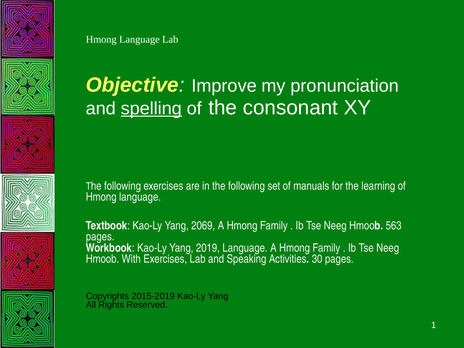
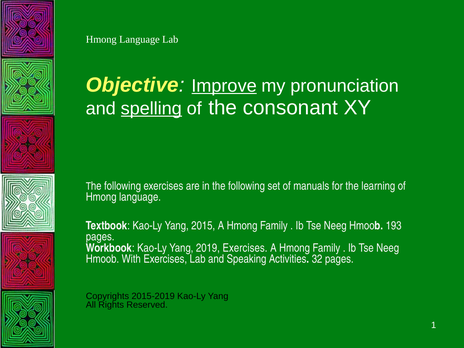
Improve underline: none -> present (224, 86)
2069: 2069 -> 2015 (203, 226)
563: 563 -> 193 (394, 226)
2019 Language: Language -> Exercises (245, 248)
30: 30 -> 32 (317, 259)
